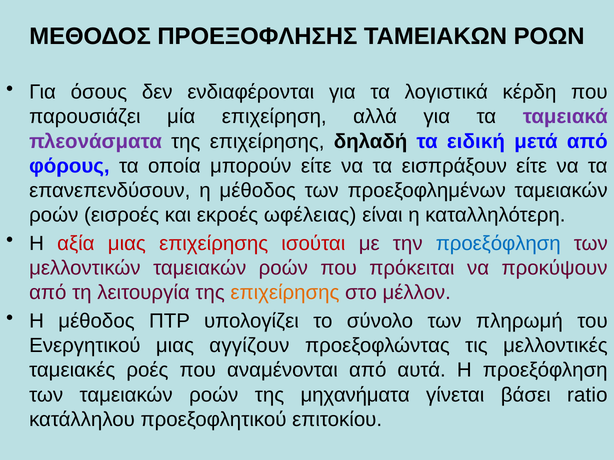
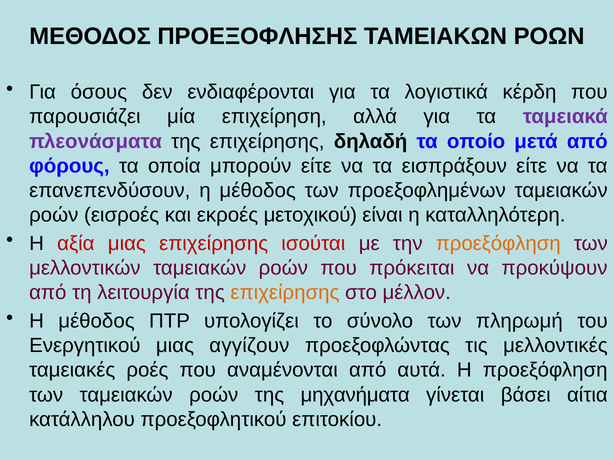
ειδική: ειδική -> οποίο (476, 141)
ωφέλειας: ωφέλειας -> μετοχικού (310, 215)
προεξόφληση colour: blue -> orange (498, 244)
ratio: ratio -> αίτια (587, 395)
